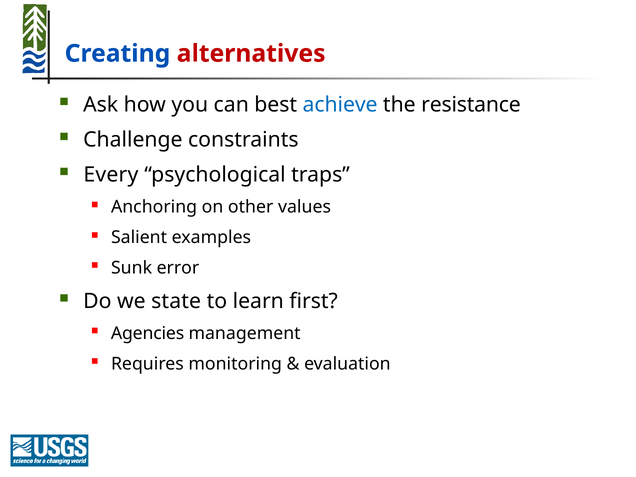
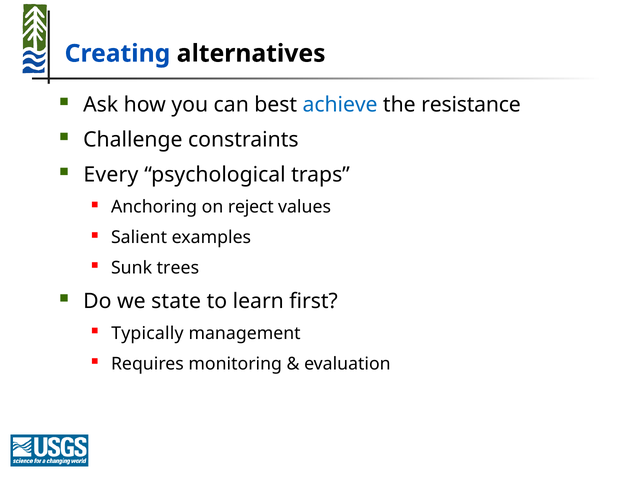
alternatives colour: red -> black (251, 54)
other: other -> reject (251, 207)
error: error -> trees (178, 268)
Agencies: Agencies -> Typically (147, 333)
